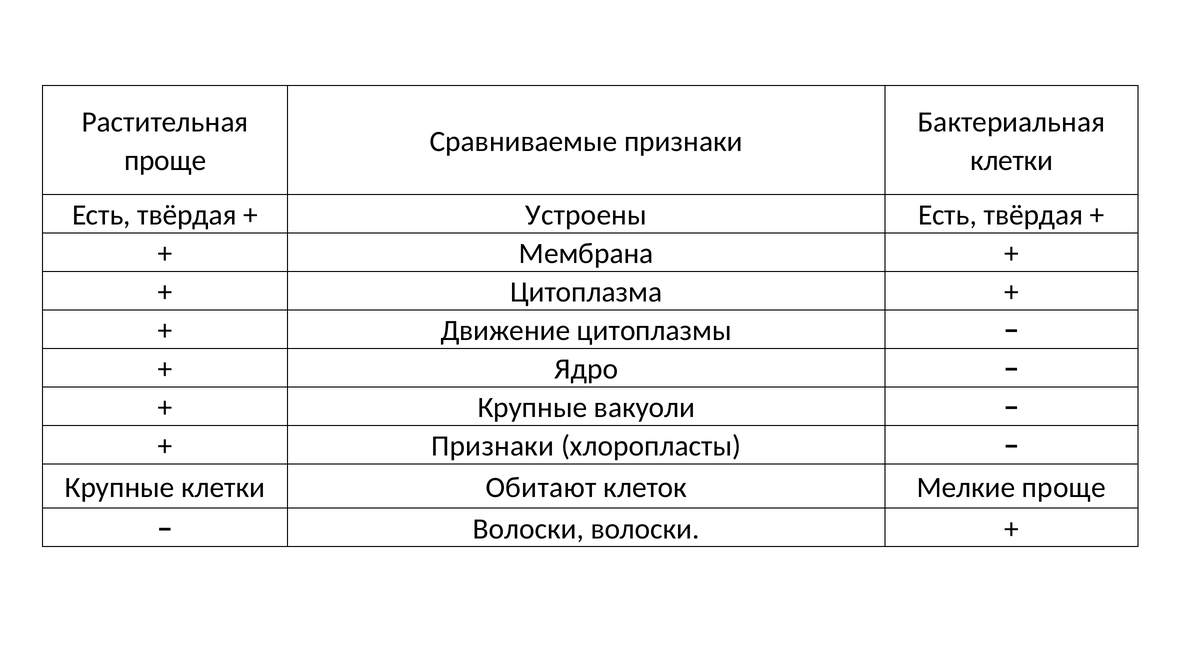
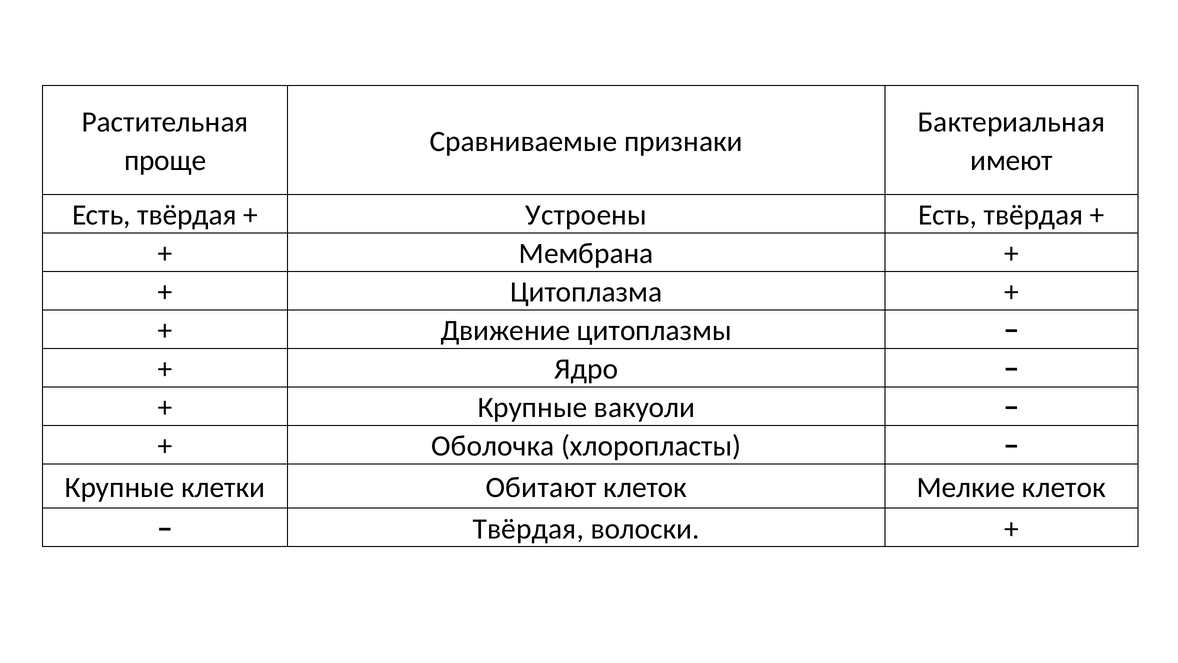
клетки: клетки -> имеют (1012, 161)
Признаки: Признаки -> Оболочка (493, 446)
Мелкие проще: проще -> клеток (1064, 487)
Волоски: Волоски -> Твёрдая (528, 529)
